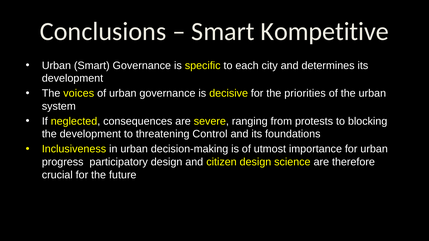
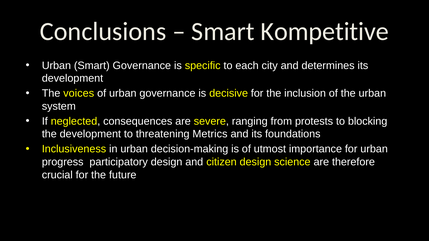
priorities: priorities -> inclusion (305, 94)
Control: Control -> Metrics (210, 134)
